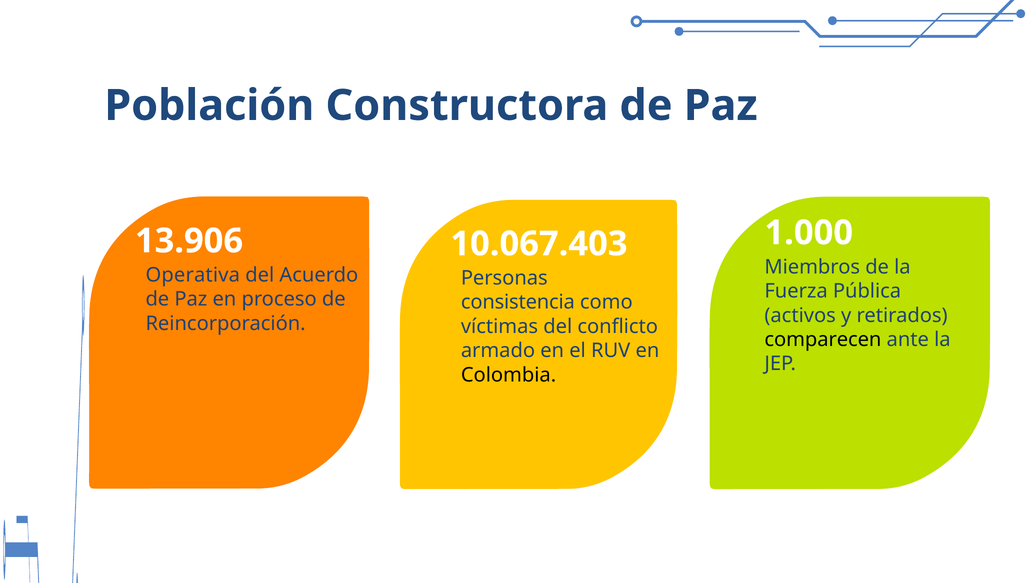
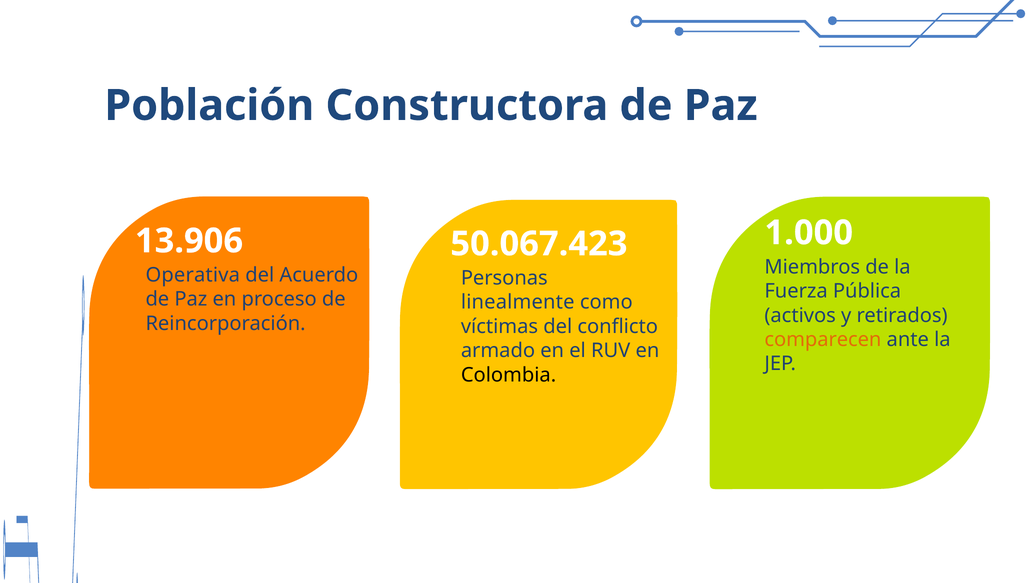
10.067.403: 10.067.403 -> 50.067.423 (539, 244)
consistencia: consistencia -> linealmente (518, 302)
comparecen colour: black -> orange (823, 339)
